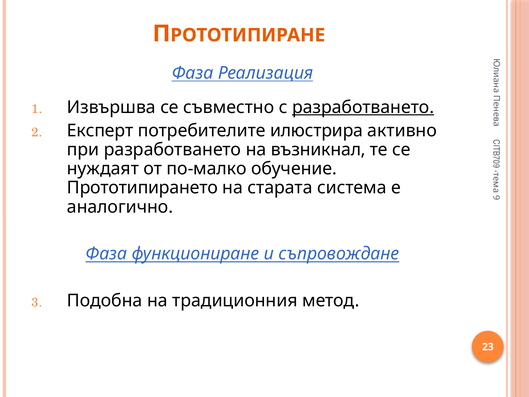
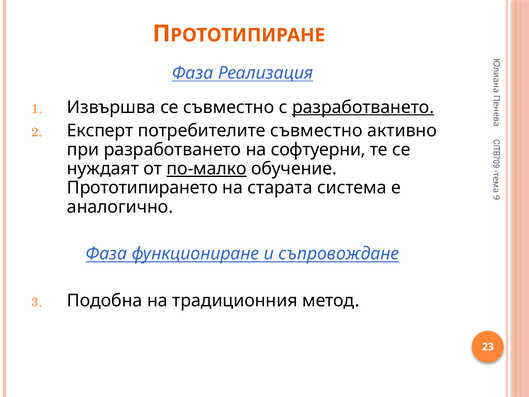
потребителите илюстрира: илюстрира -> съвместно (316, 131)
възникнал: възникнал -> софтуерни (318, 150)
по-малко underline: none -> present (207, 169)
